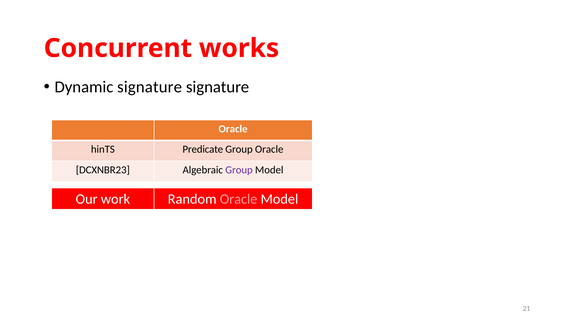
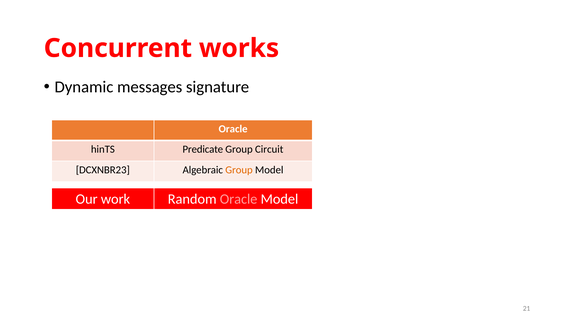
Dynamic signature: signature -> messages (150, 87)
Group Oracle: Oracle -> Circuit (269, 149)
Group colour: purple -> orange (239, 170)
